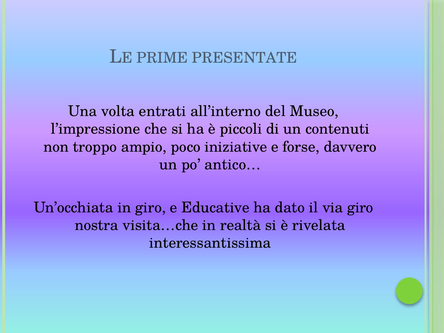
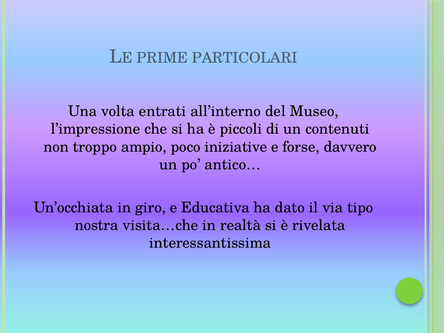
PRESENTATE: PRESENTATE -> PARTICOLARI (245, 58)
Educative: Educative -> Educativa (216, 207)
via giro: giro -> tipo (360, 207)
